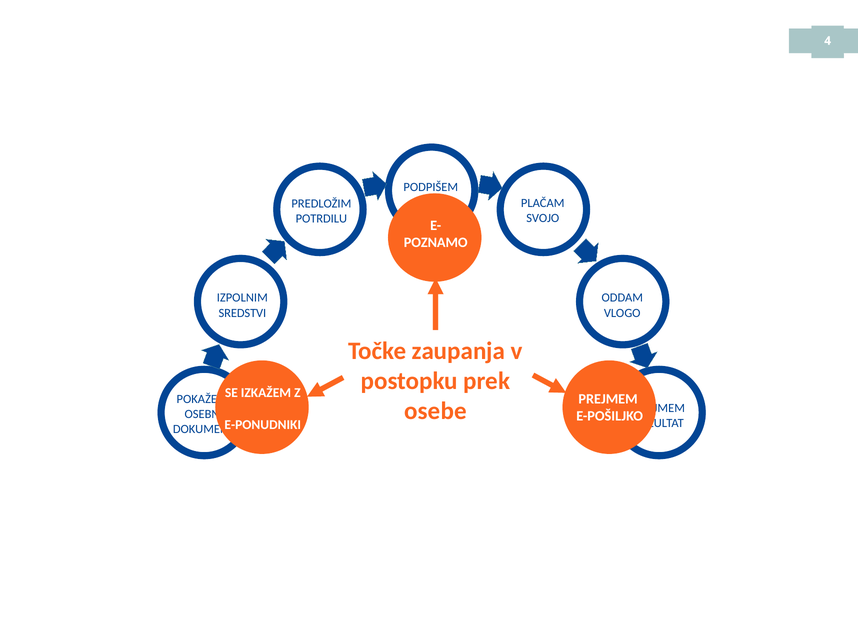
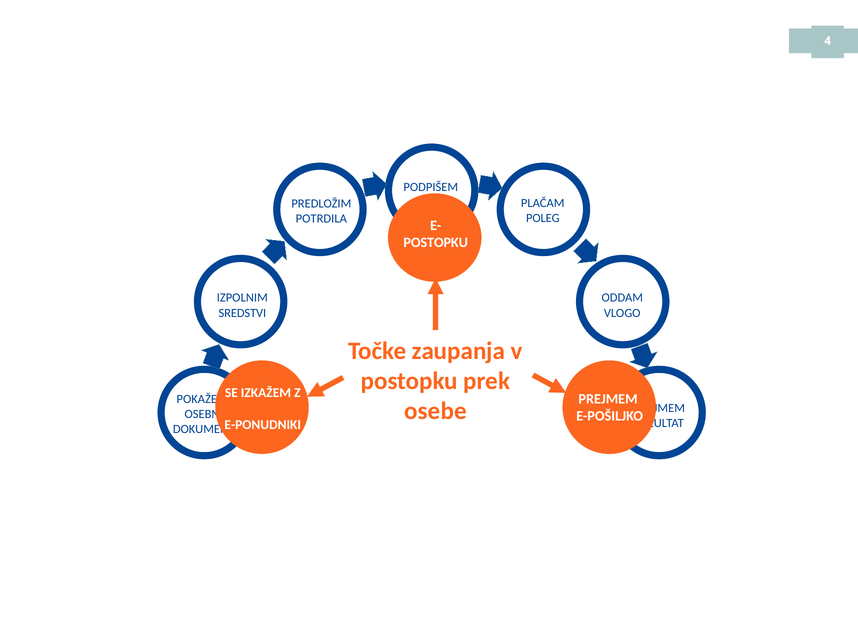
SVOJO: SVOJO -> POLEG (543, 218)
POTRDILU: POTRDILU -> POTRDILA (321, 219)
POZNAMO: POZNAMO -> POSTOPKU (436, 243)
